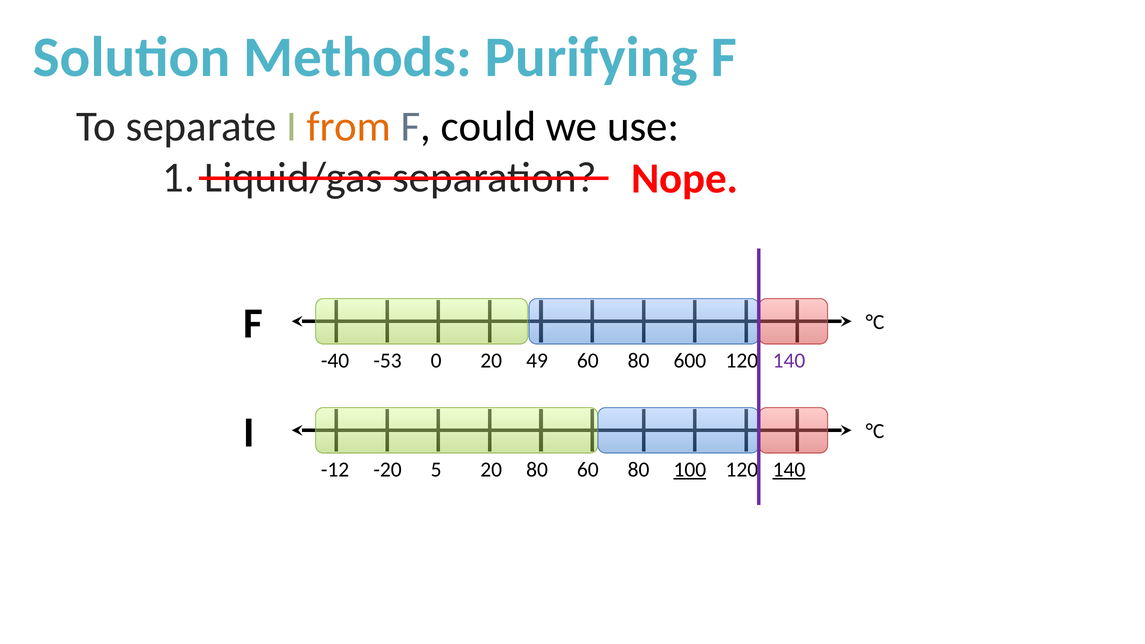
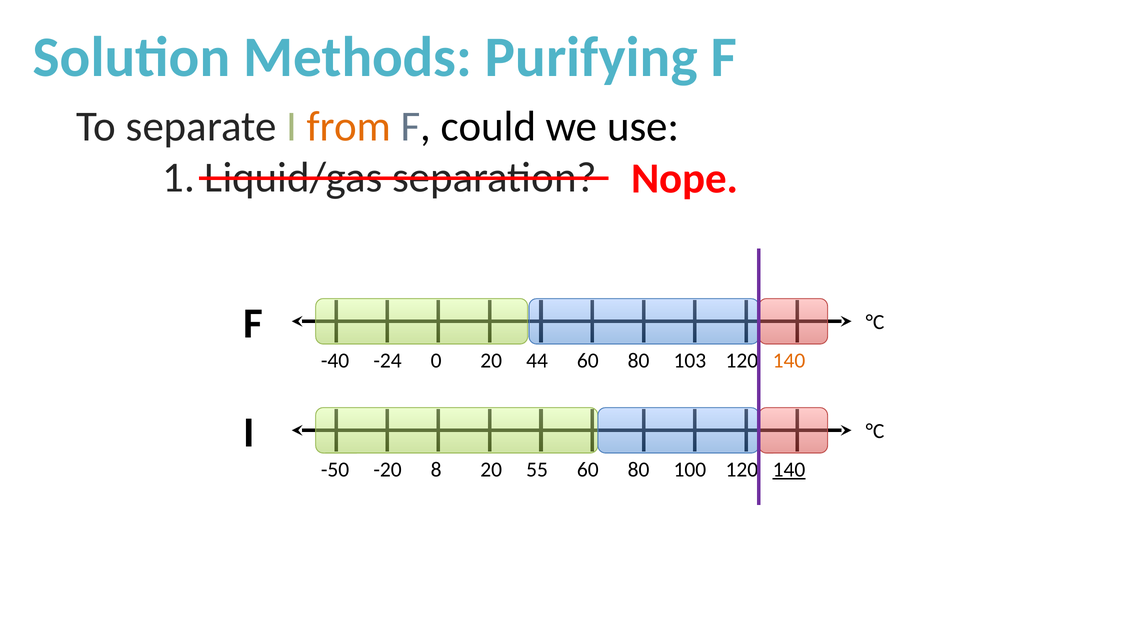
-53: -53 -> -24 (388, 361)
49: 49 -> 44 (537, 361)
600: 600 -> 103 (690, 361)
140 colour: purple -> orange (789, 361)
-12: -12 -> -50 (335, 470)
5: 5 -> 8 (436, 470)
20 80: 80 -> 55 (537, 470)
100 underline: present -> none (690, 470)
